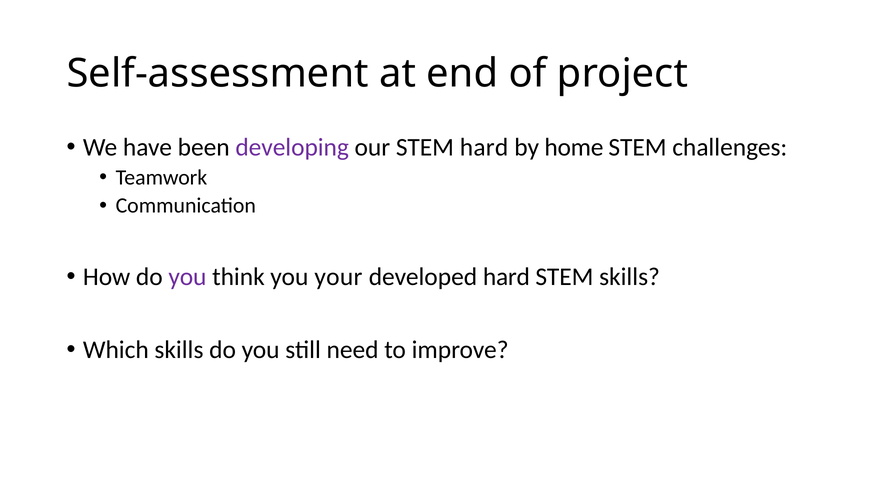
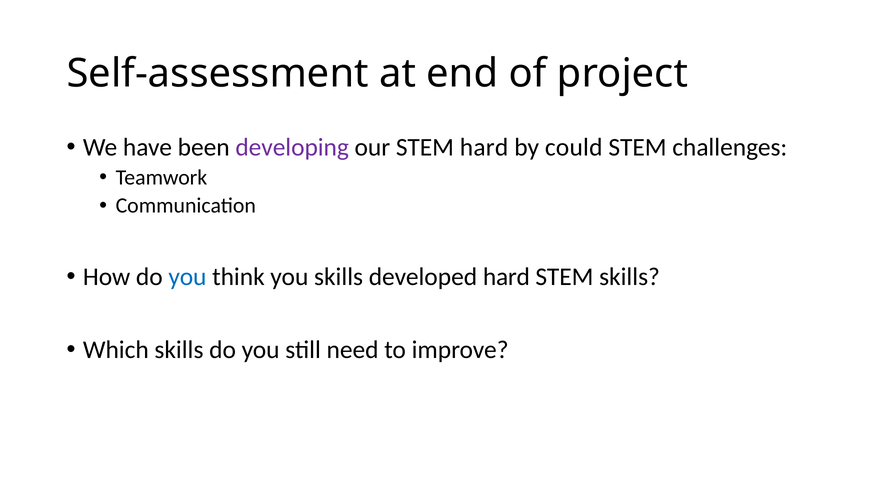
home: home -> could (574, 148)
you colour: purple -> blue (187, 277)
you your: your -> skills (339, 277)
